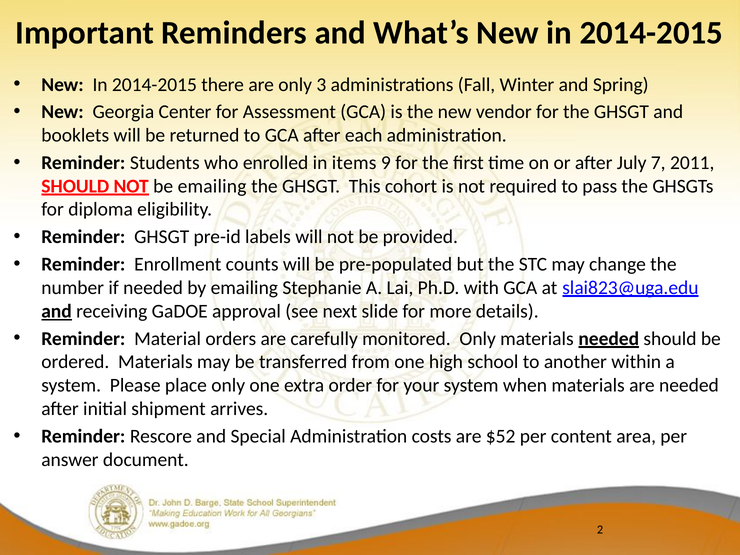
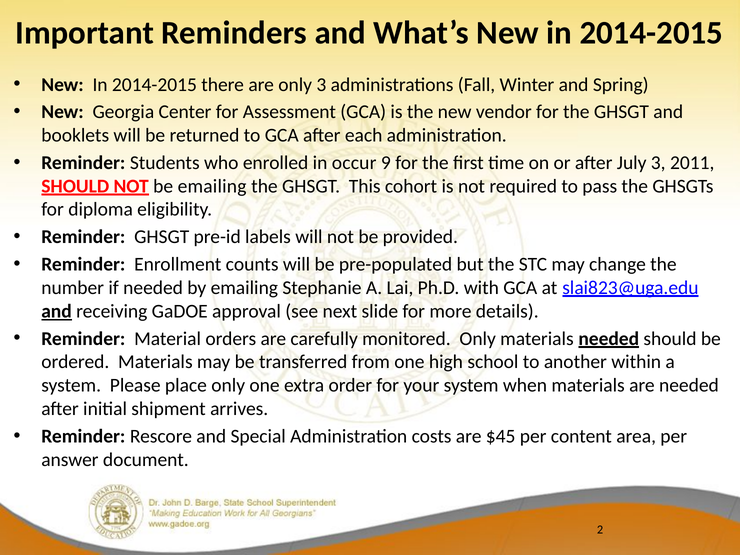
items: items -> occur (354, 163)
July 7: 7 -> 3 (658, 163)
$52: $52 -> $45 (501, 436)
